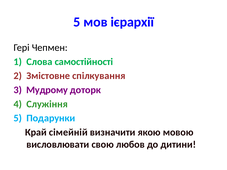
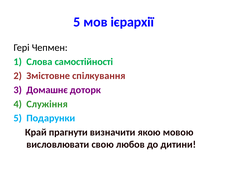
Мудрому: Мудрому -> Домашнє (47, 90)
сімейній: сімейній -> прагнути (68, 132)
